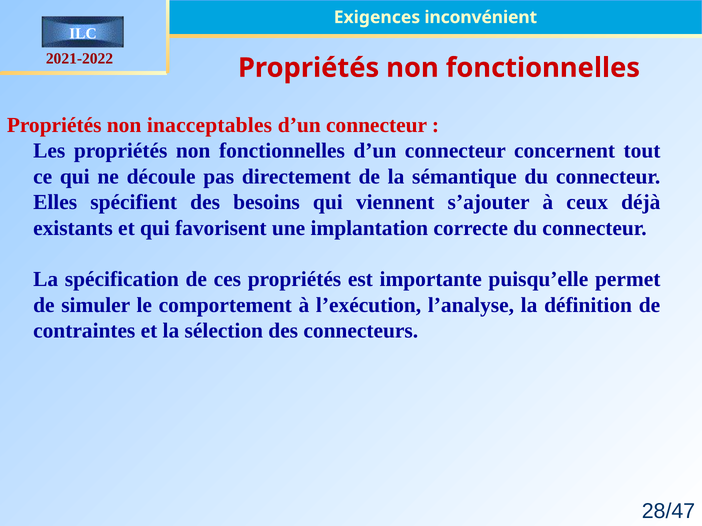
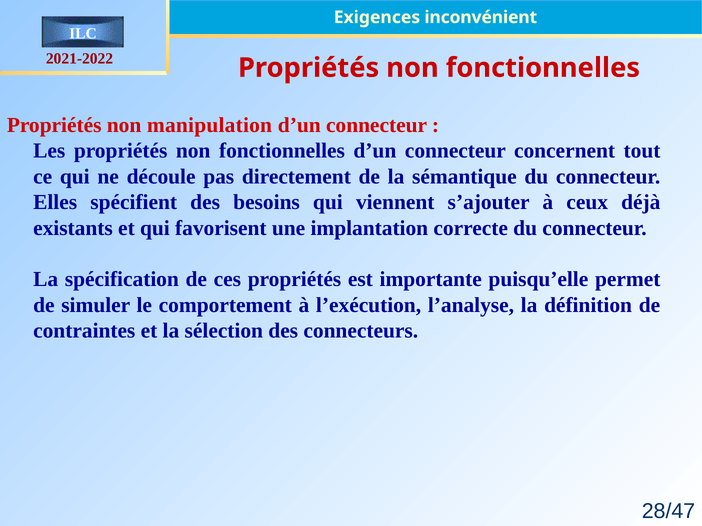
inacceptables: inacceptables -> manipulation (209, 125)
